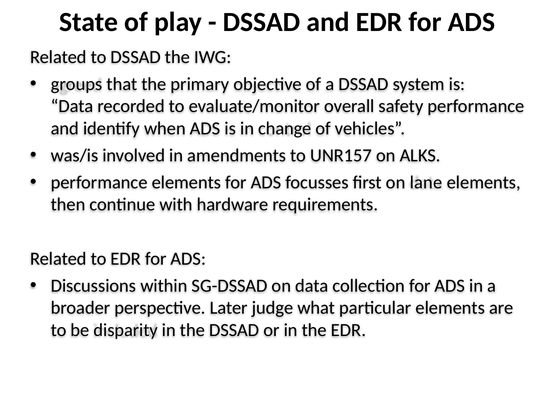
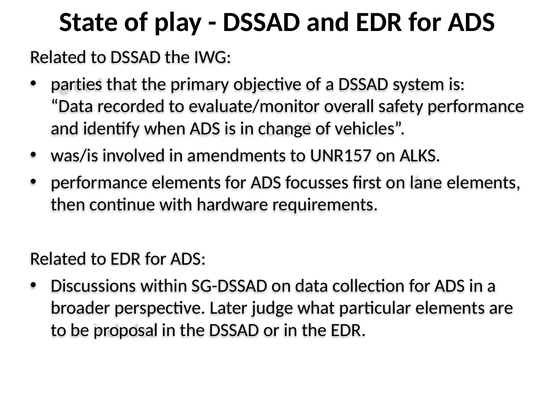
groups: groups -> parties (77, 84)
disparity: disparity -> proposal (126, 330)
